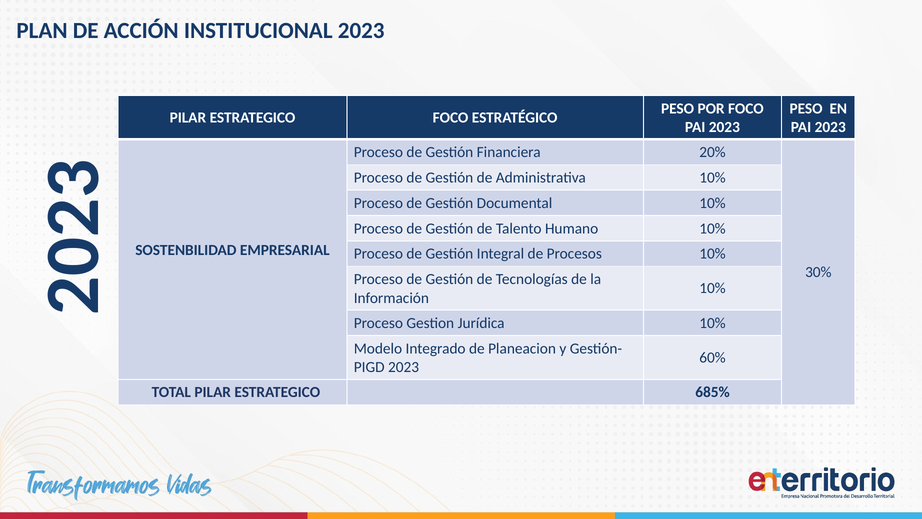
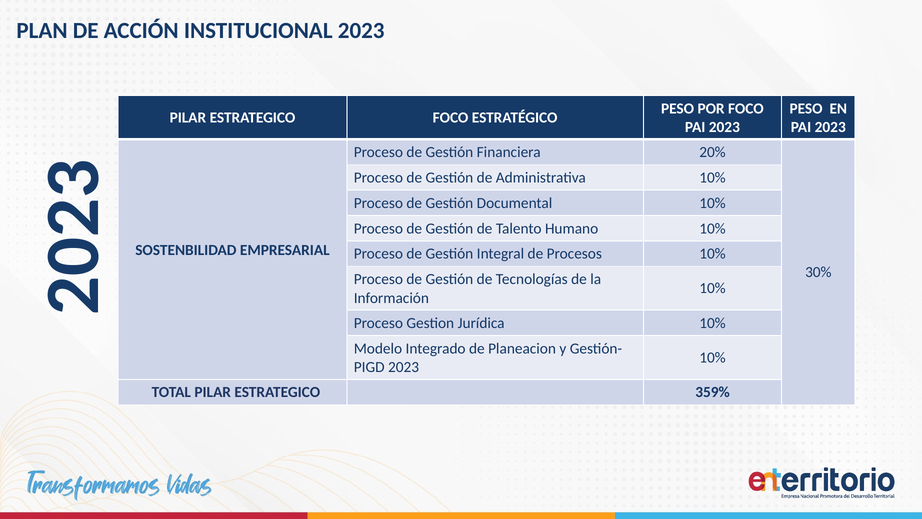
60%: 60% -> 10% (712, 357)
685%: 685% -> 359% (712, 392)
